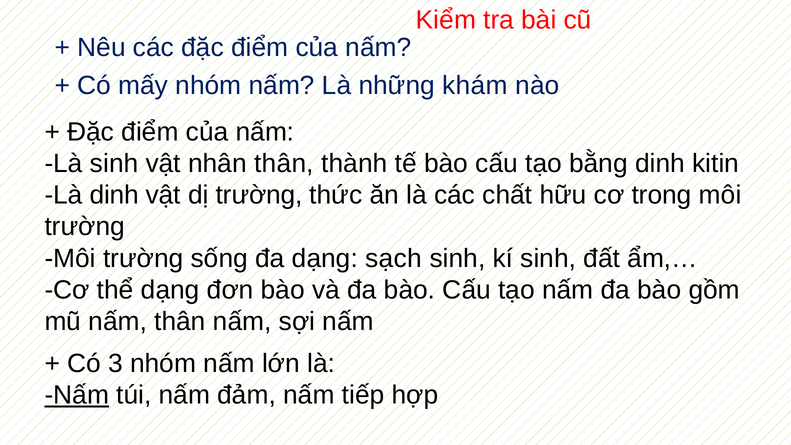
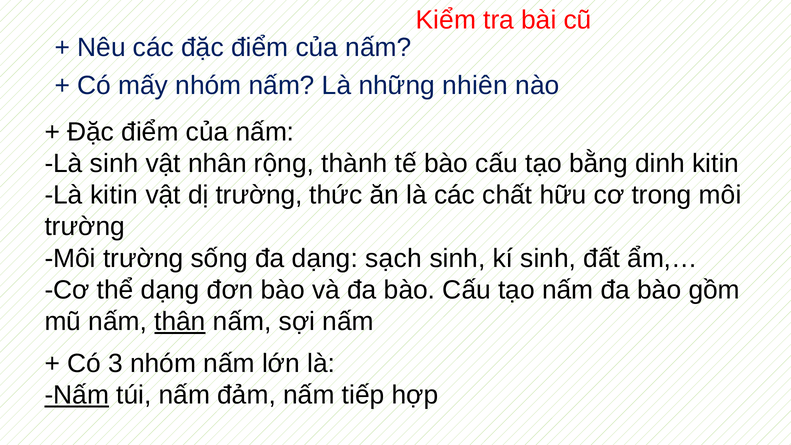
khám: khám -> nhiên (475, 86)
nhân thân: thân -> rộng (284, 163)
Là dinh: dinh -> kitin (114, 195)
thân underline: none -> present (180, 322)
